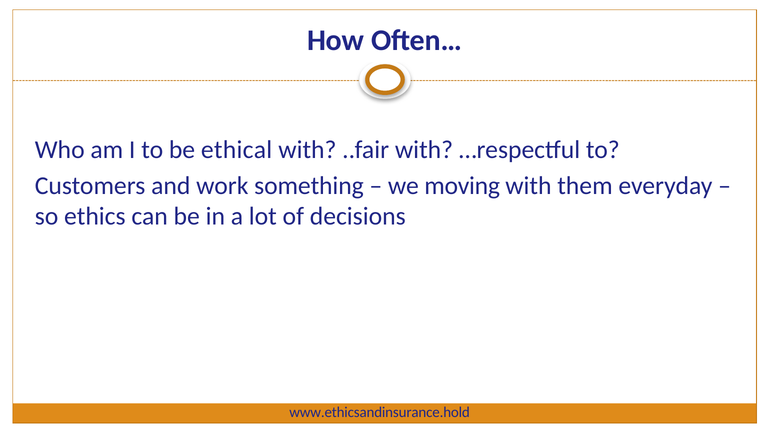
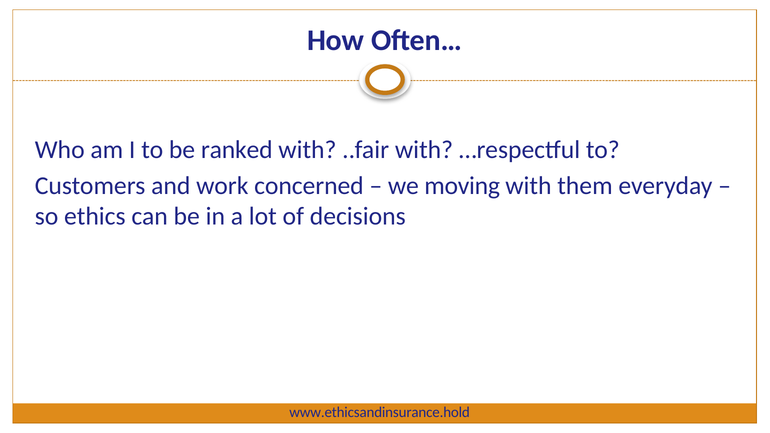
ethical: ethical -> ranked (237, 150)
something: something -> concerned (309, 186)
